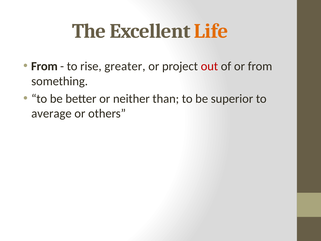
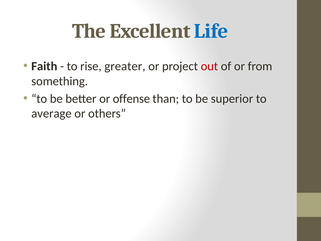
Life colour: orange -> blue (211, 31)
From: From -> Faith (44, 66)
neither: neither -> offense (131, 99)
